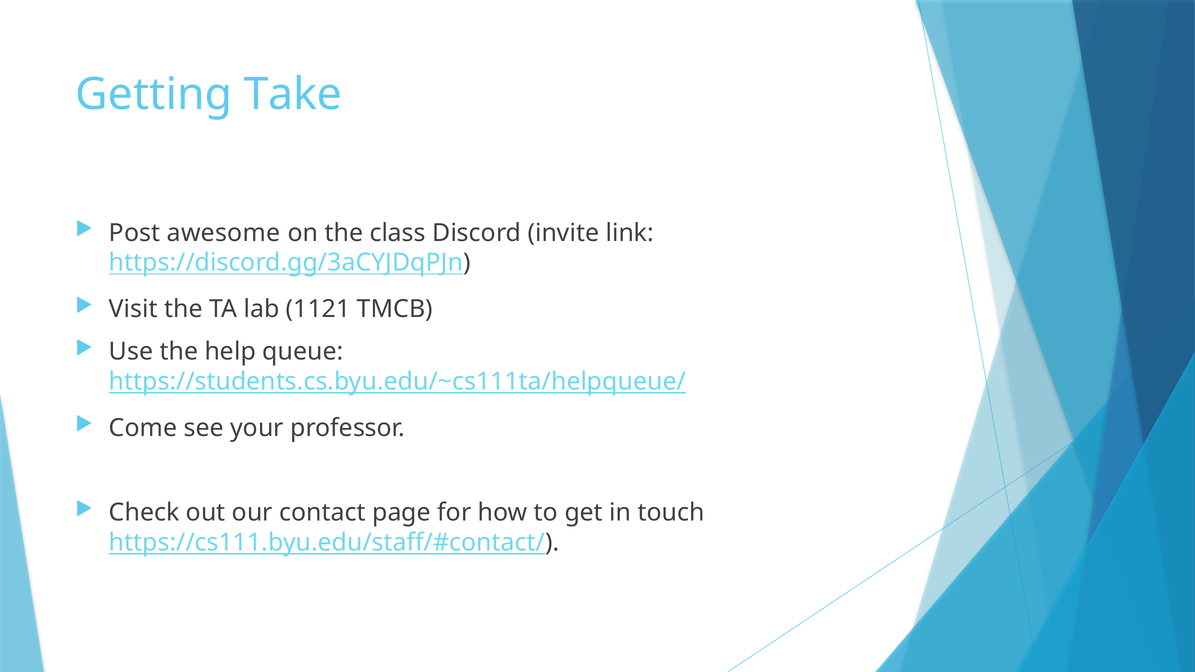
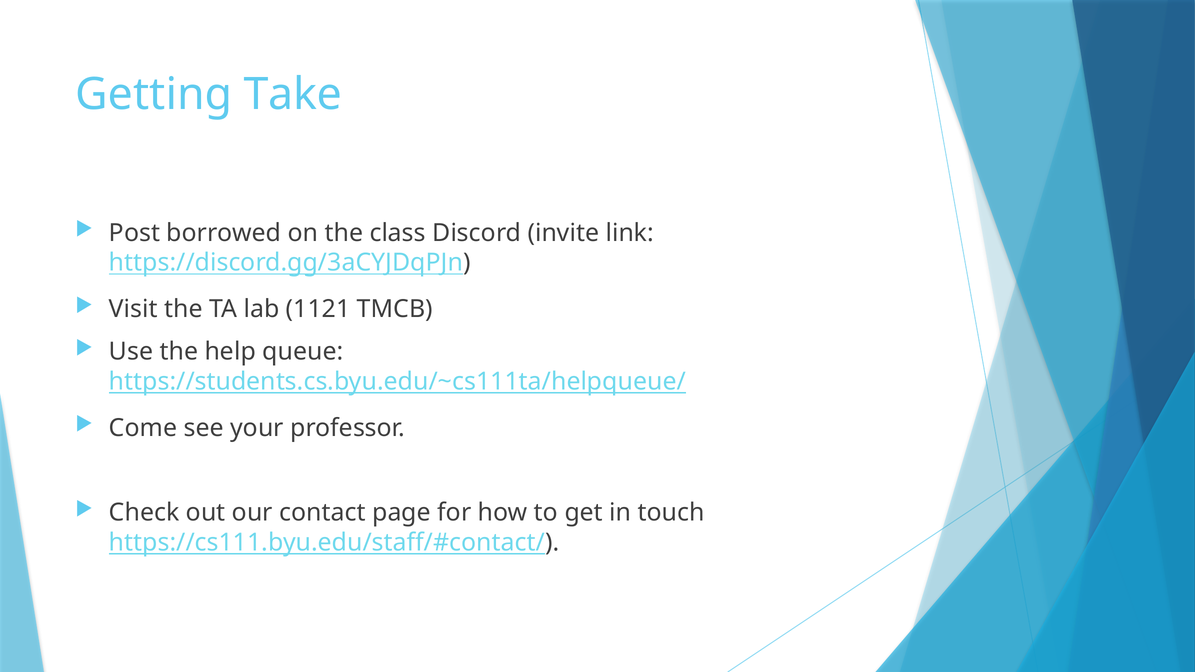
awesome: awesome -> borrowed (224, 233)
